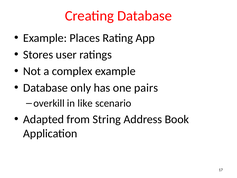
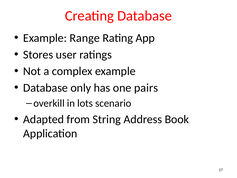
Places: Places -> Range (85, 38)
like: like -> lots (85, 103)
